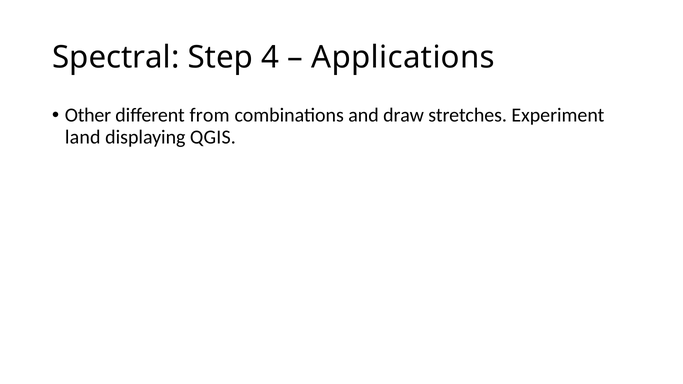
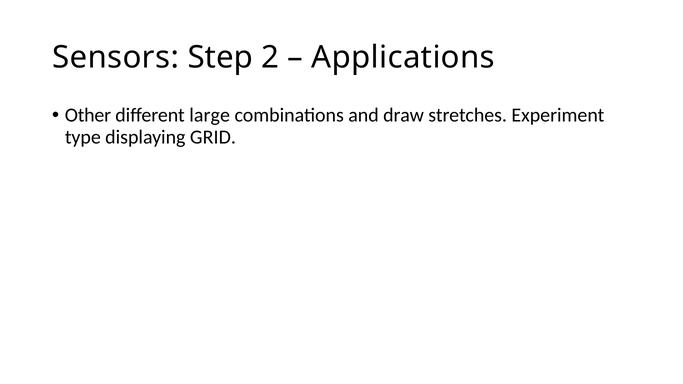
Spectral: Spectral -> Sensors (116, 57)
4: 4 -> 2 (270, 57)
from: from -> large (210, 115)
land: land -> type (83, 137)
QGIS: QGIS -> GRID (213, 137)
